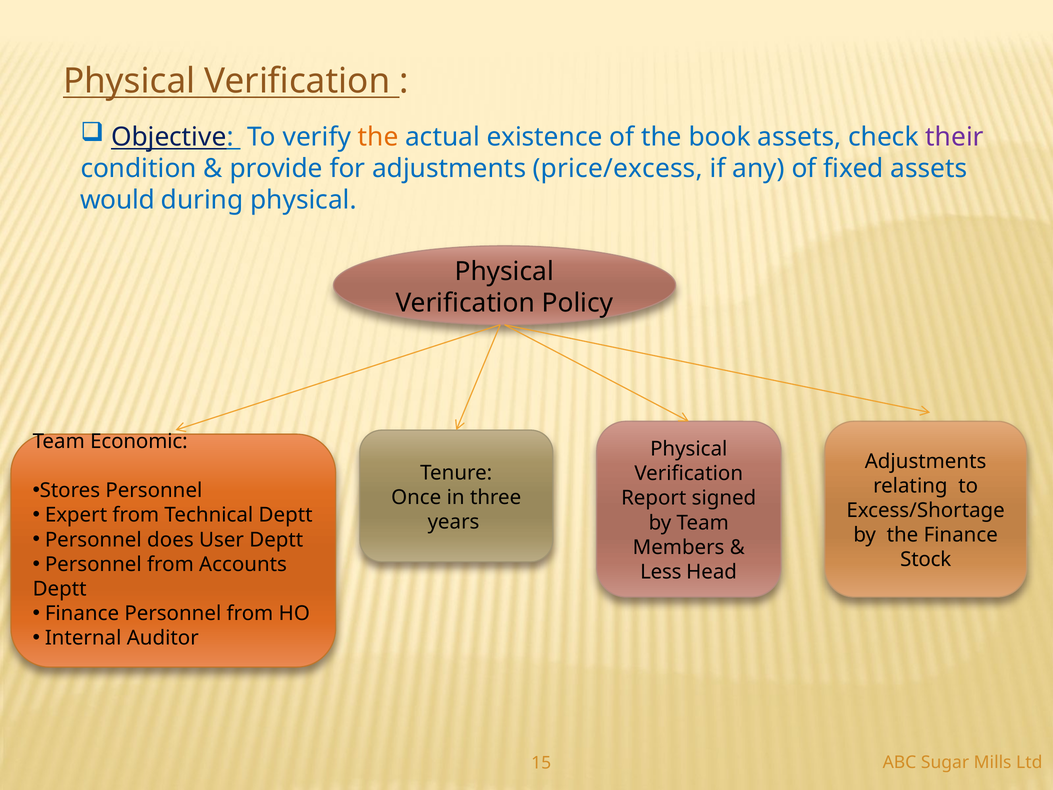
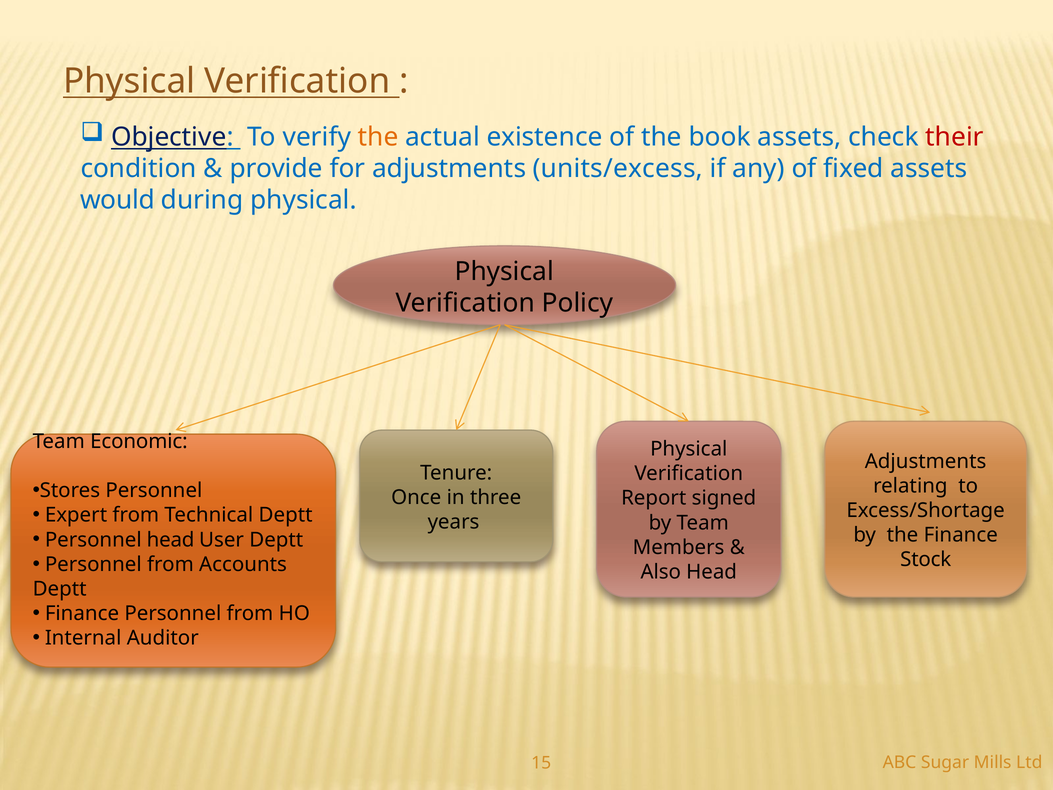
their colour: purple -> red (955, 137)
price/excess: price/excess -> units/excess (618, 168)
Personnel does: does -> head (171, 540)
Less: Less -> Also (661, 572)
